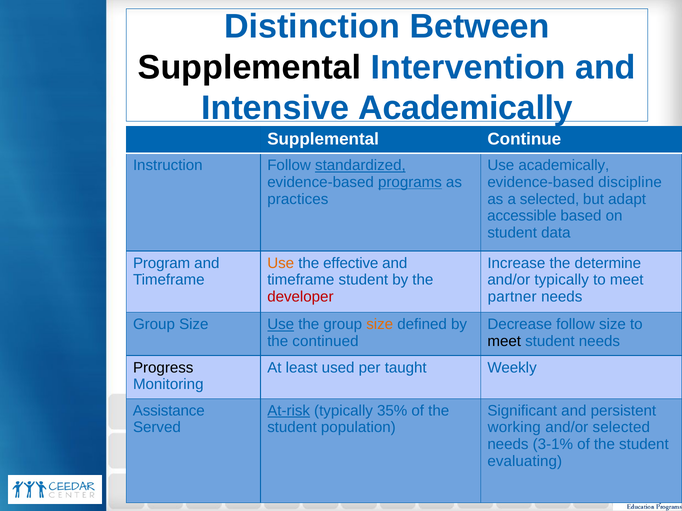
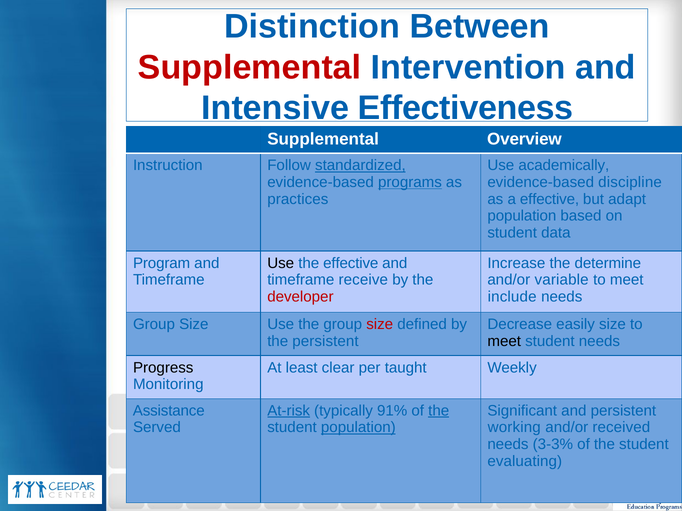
Supplemental colour: black -> red (250, 67)
Intensive Academically: Academically -> Effectiveness (466, 108)
Continue: Continue -> Overview (524, 139)
a selected: selected -> effective (550, 199)
accessible: accessible -> population (522, 216)
Use colour: orange -> black (281, 263)
timeframe student: student -> receive (363, 280)
and/or typically: typically -> variable (562, 280)
partner: partner -> include (512, 297)
Use underline: present -> none (281, 325)
size colour: orange -> red (380, 325)
Decrease follow: follow -> easily (576, 325)
the continued: continued -> persistent (326, 342)
used: used -> clear (338, 368)
35%: 35% -> 91% (392, 411)
the underline: none -> present (439, 411)
population underline: none -> present (358, 428)
and/or selected: selected -> received (621, 428)
3-1%: 3-1% -> 3-3% (553, 445)
